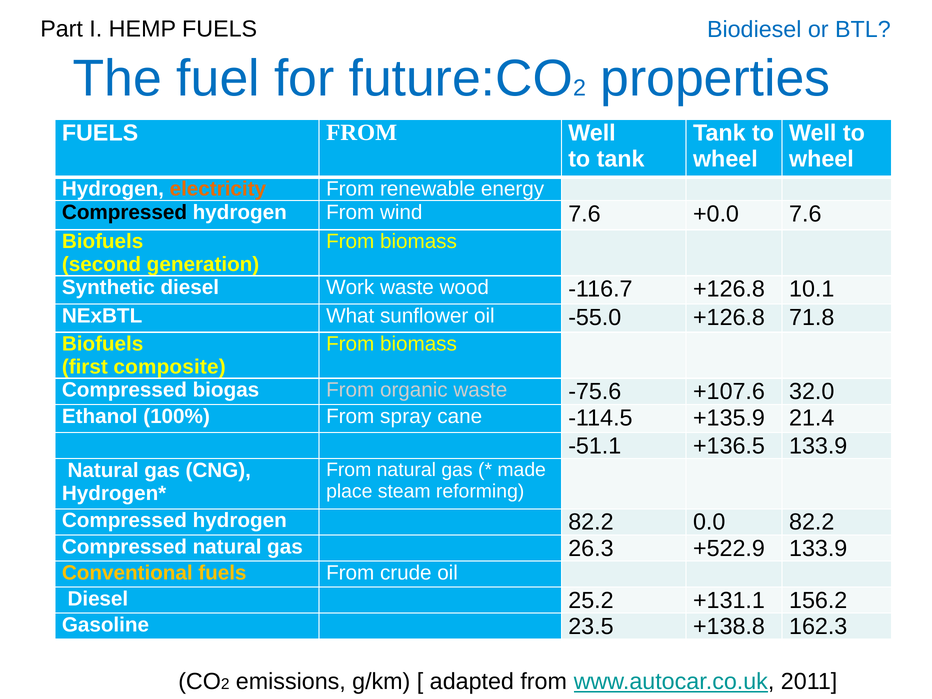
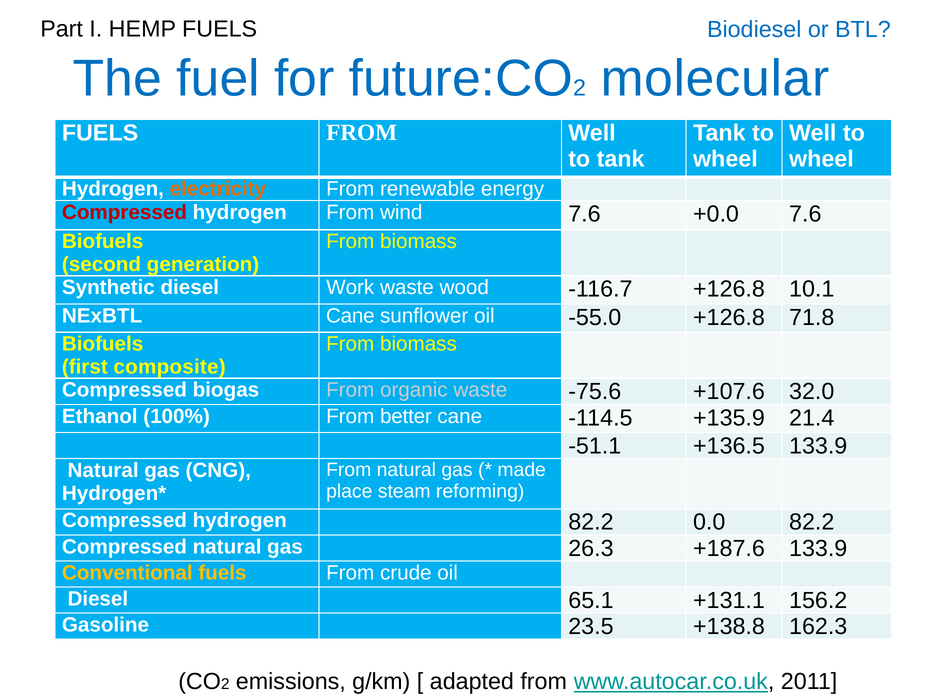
properties: properties -> molecular (715, 79)
Compressed colour: black -> red (124, 212)
NExBTL What: What -> Cane (350, 316)
spray: spray -> better (406, 416)
+522.9: +522.9 -> +187.6 (729, 548)
25.2: 25.2 -> 65.1 (591, 600)
